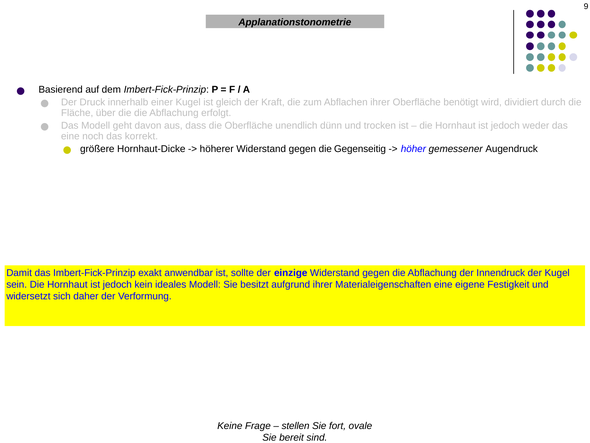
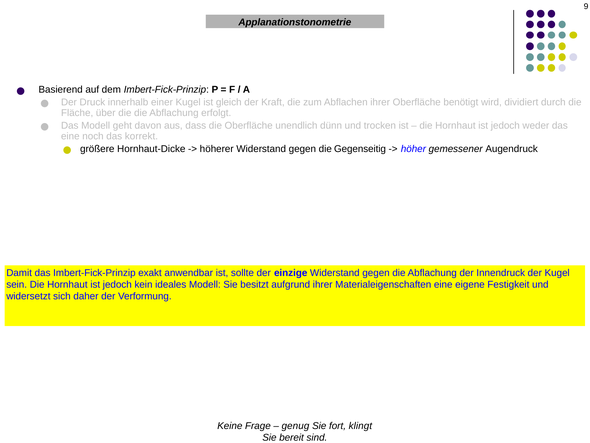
stellen: stellen -> genug (295, 425)
ovale: ovale -> klingt (360, 425)
